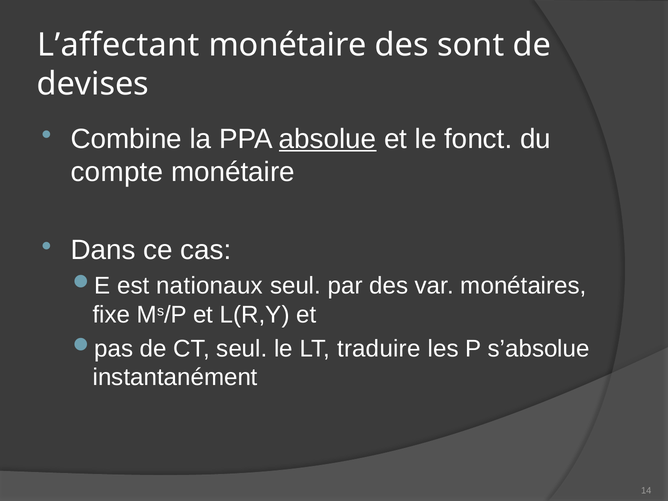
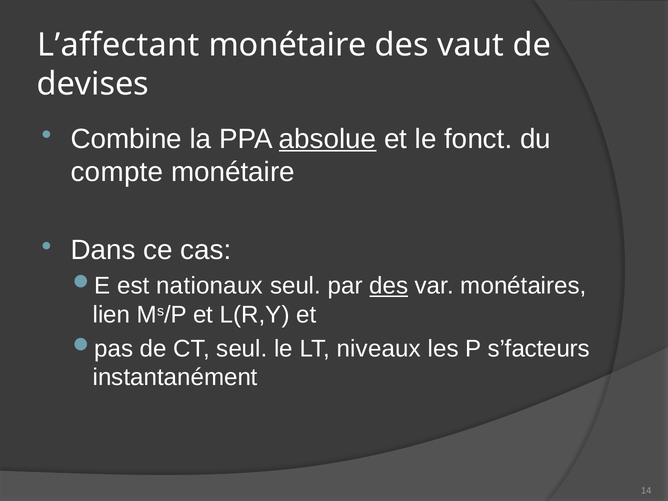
sont: sont -> vaut (471, 45)
des underline: none -> present (389, 286)
fixe: fixe -> lien (112, 315)
traduire: traduire -> niveaux (379, 349)
s’absolue: s’absolue -> s’facteurs (539, 349)
